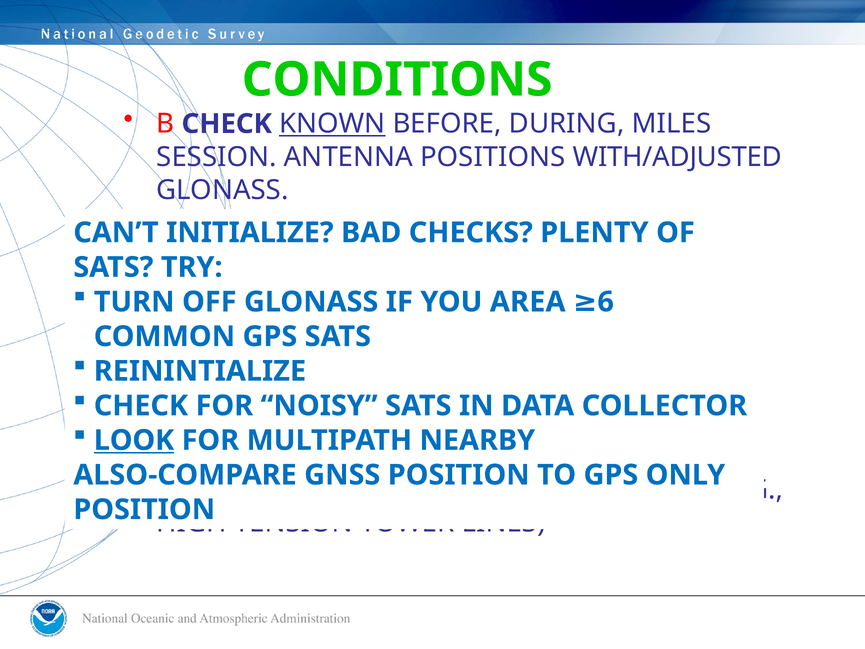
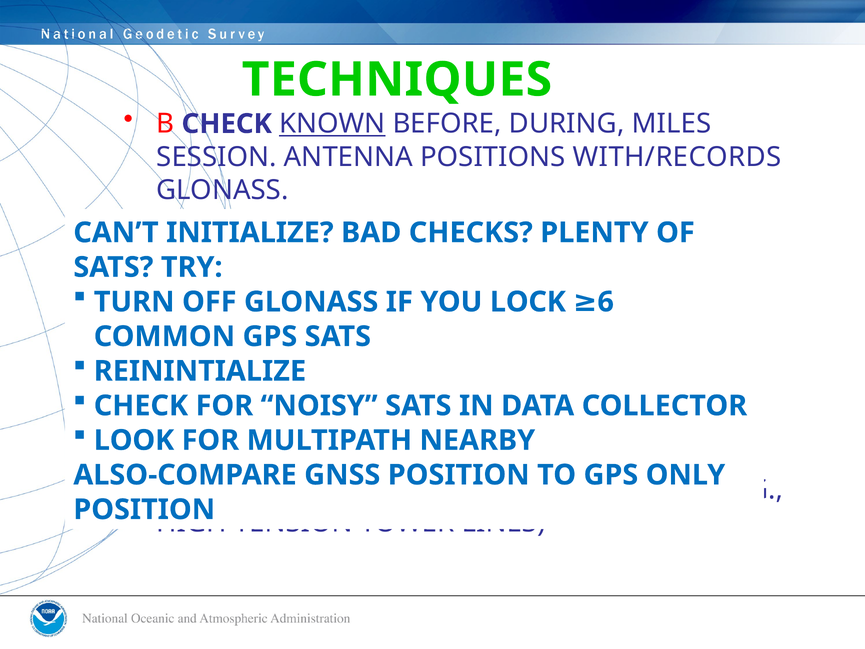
CONDITIONS: CONDITIONS -> TECHNIQUES (397, 80)
WITH/ADJUSTED: WITH/ADJUSTED -> WITH/RECORDS (677, 157)
AREA: AREA -> LOCK (528, 302)
LOOK underline: present -> none (134, 440)
